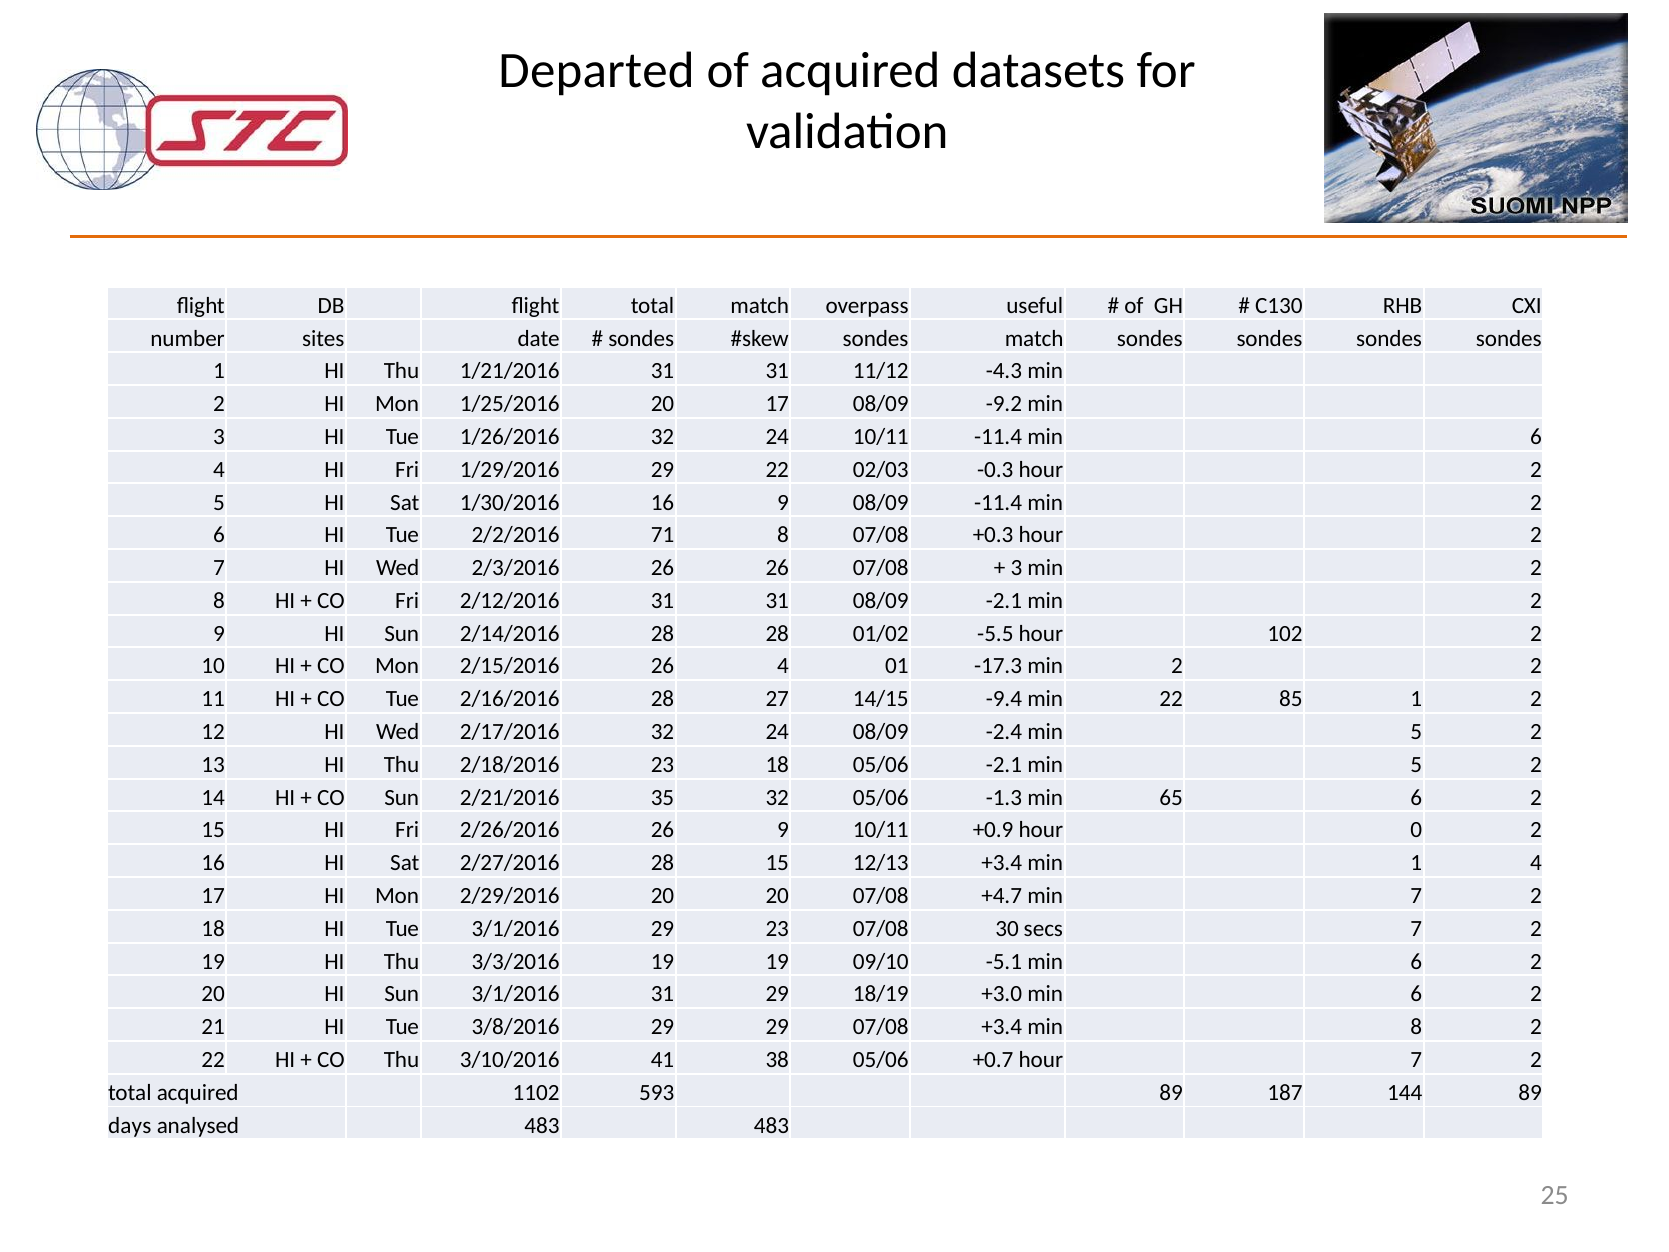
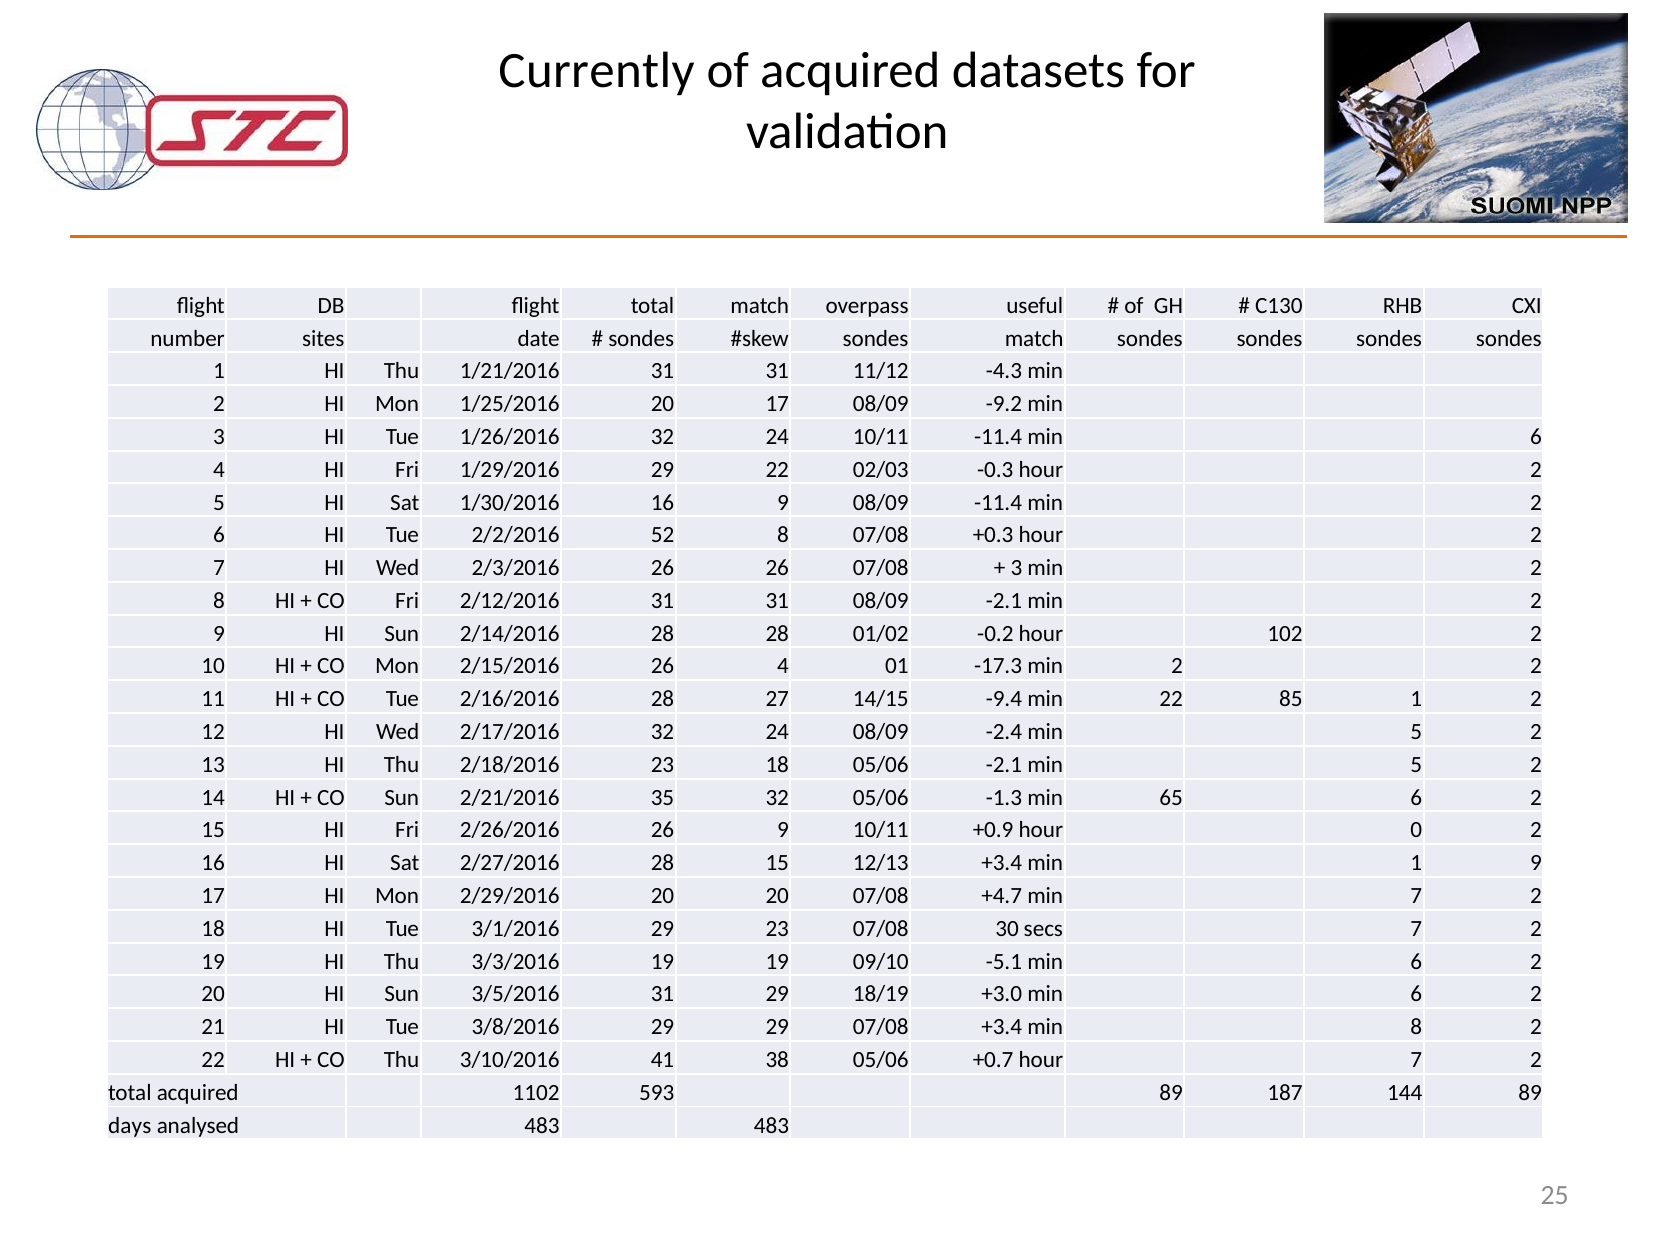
Departed: Departed -> Currently (597, 70)
71: 71 -> 52 (663, 535)
-5.5: -5.5 -> -0.2 (995, 633)
1 4: 4 -> 9 (1536, 863)
Sun 3/1/2016: 3/1/2016 -> 3/5/2016 (516, 994)
